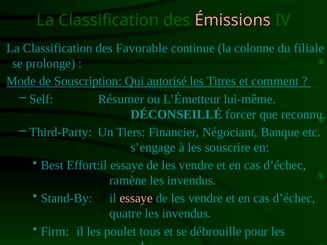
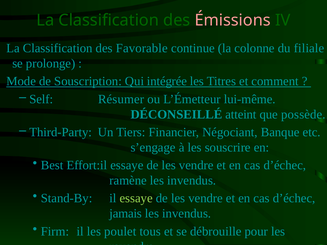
autorisé: autorisé -> intégrée (167, 81)
forcer: forcer -> atteint (241, 114)
reconnu: reconnu -> possède (303, 114)
essaye colour: pink -> light green (136, 198)
quatre: quatre -> jamais (126, 214)
